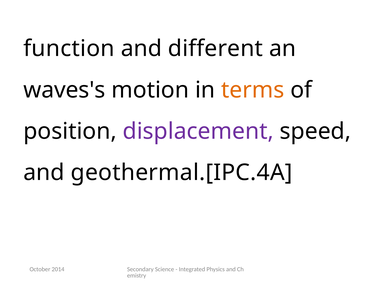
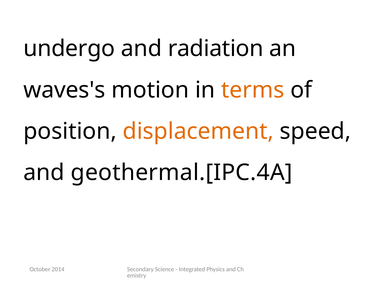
function: function -> undergo (69, 49)
different: different -> radiation (216, 49)
displacement colour: purple -> orange (198, 131)
